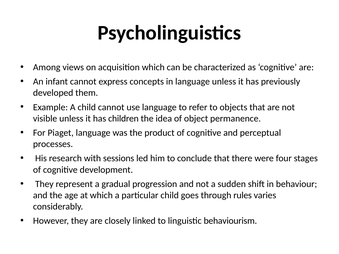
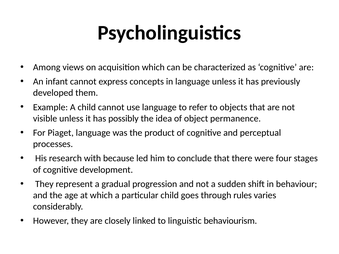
children: children -> possibly (123, 119)
sessions: sessions -> because (119, 159)
